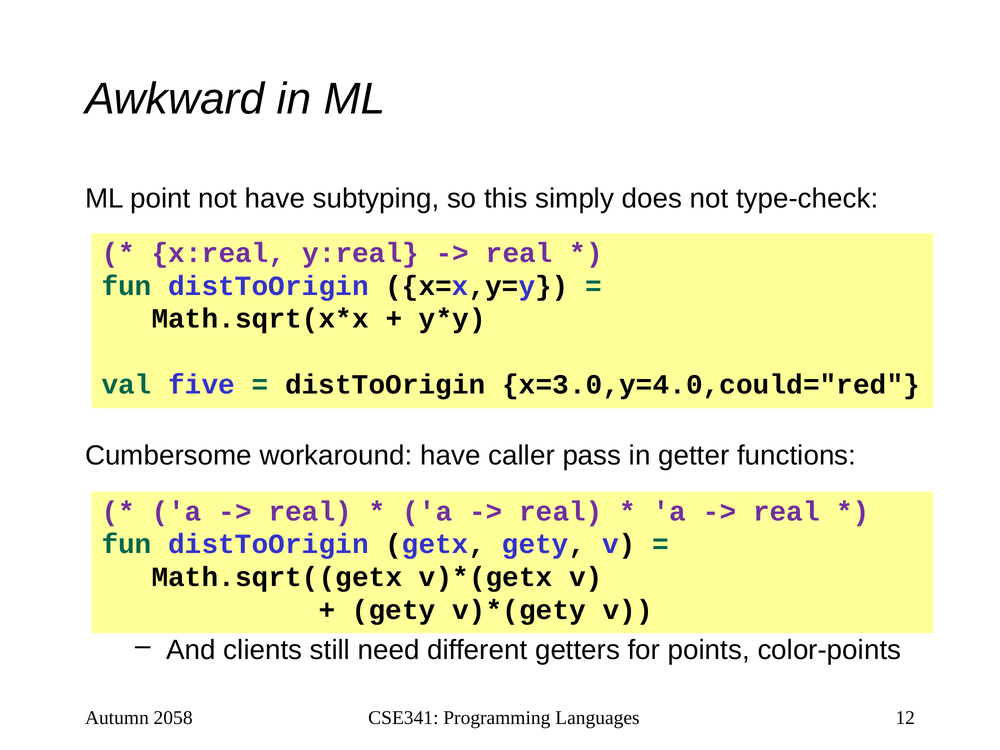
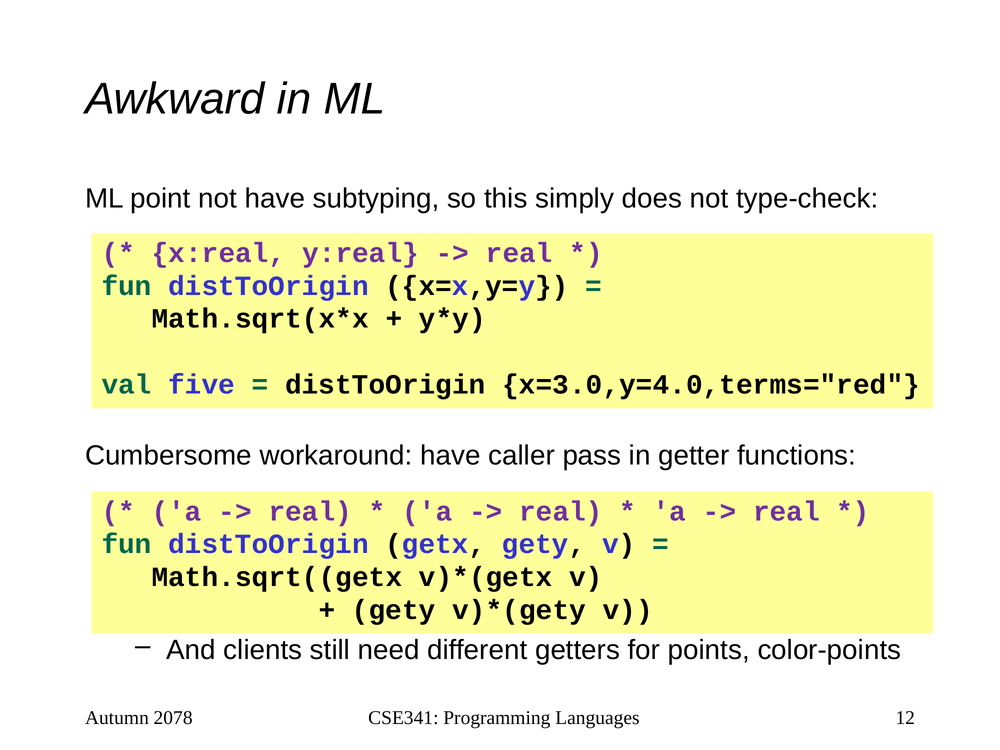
x=3.0,y=4.0,could="red: x=3.0,y=4.0,could="red -> x=3.0,y=4.0,terms="red (711, 384)
2058: 2058 -> 2078 (173, 718)
